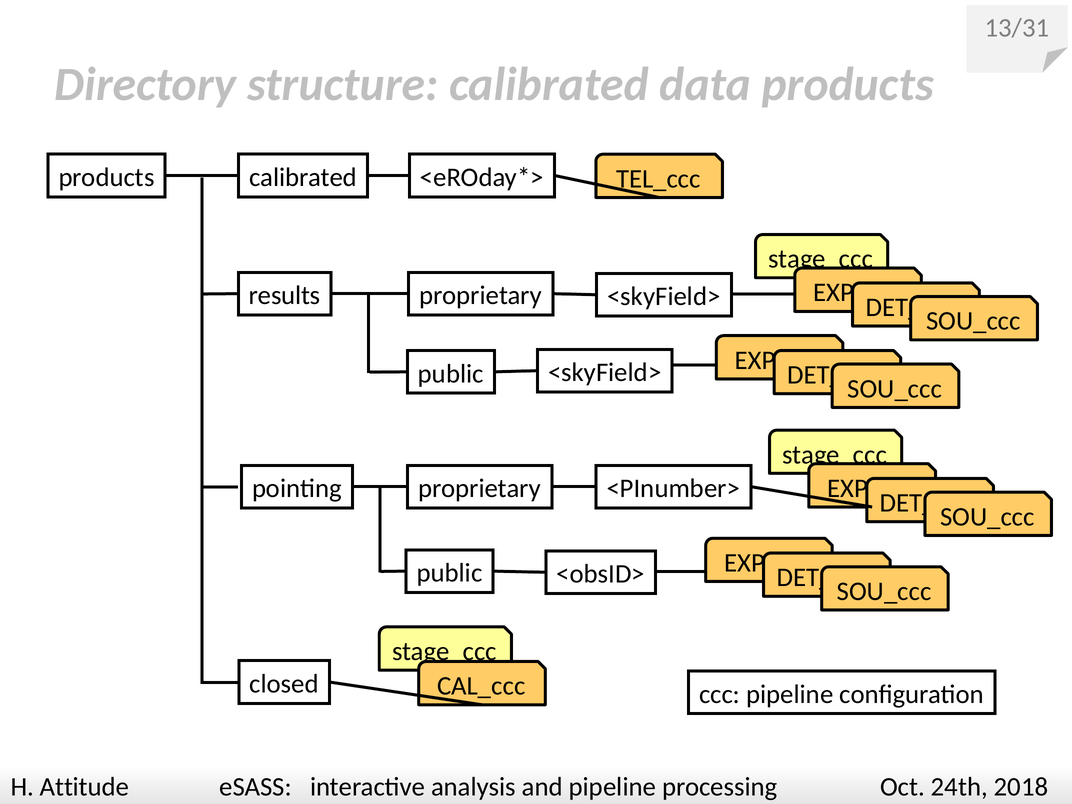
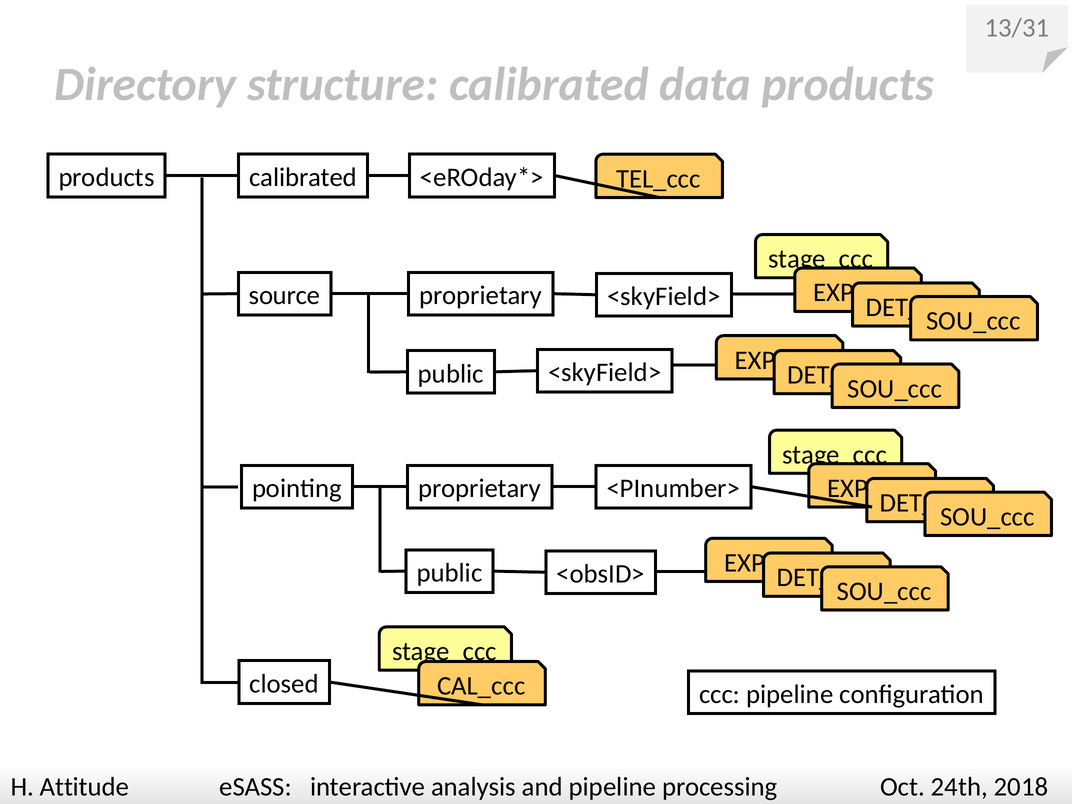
results: results -> source (285, 296)
